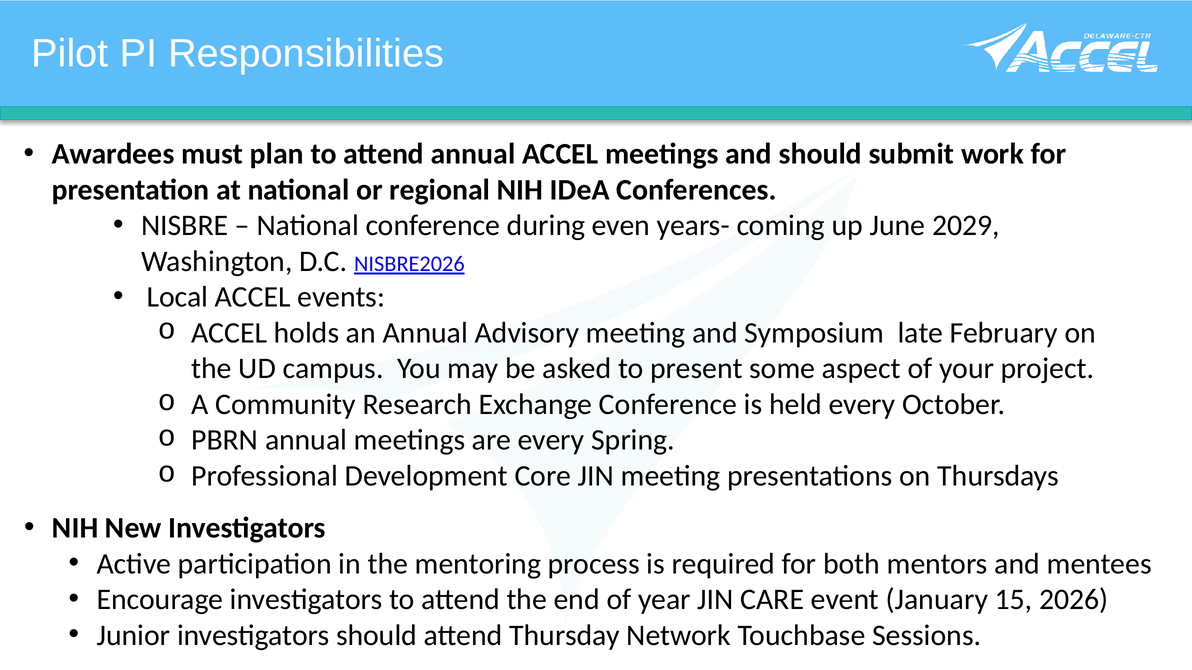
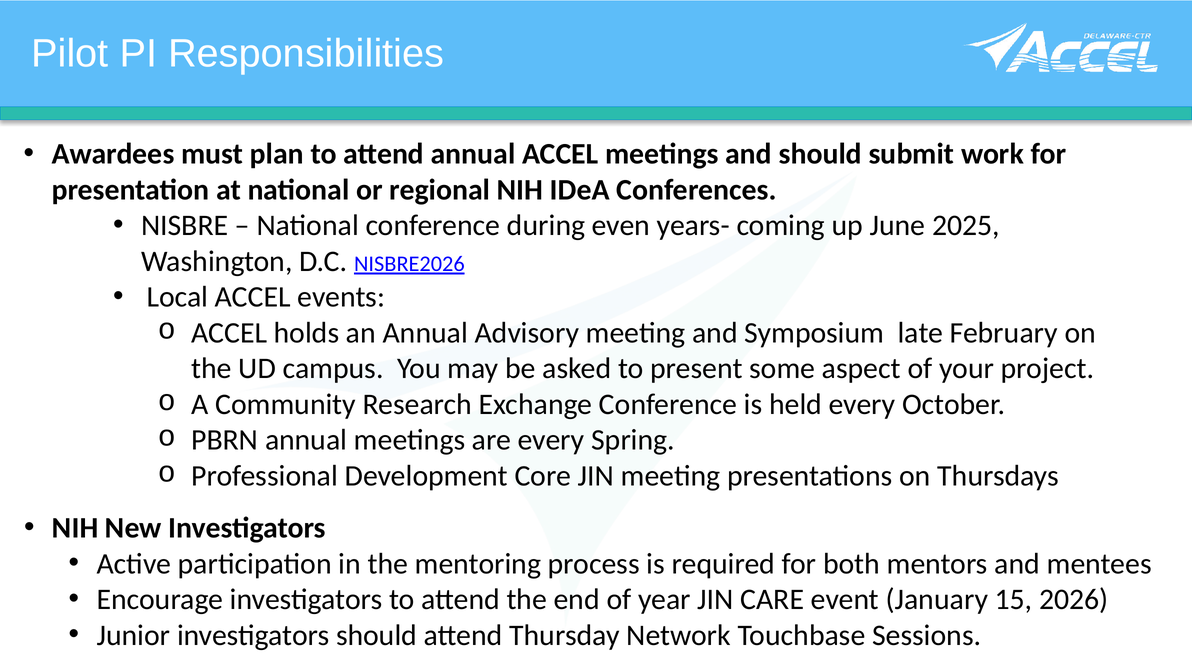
2029: 2029 -> 2025 (966, 226)
